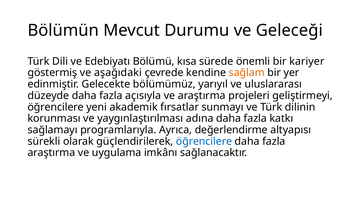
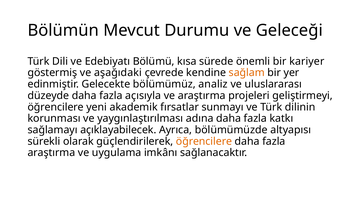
yarıyıl: yarıyıl -> analiz (213, 84)
programlarıyla: programlarıyla -> açıklayabilecek (118, 130)
değerlendirme: değerlendirme -> bölümümüzde (231, 130)
öğrencilere colour: blue -> orange (204, 141)
